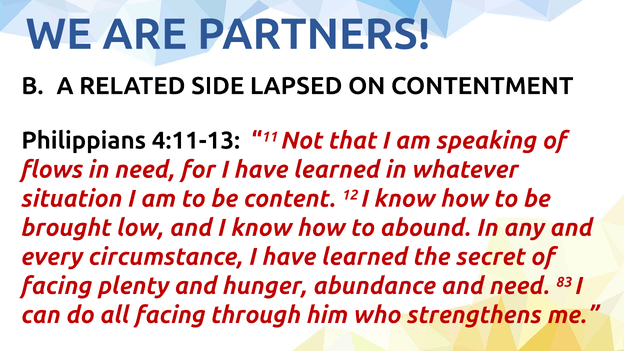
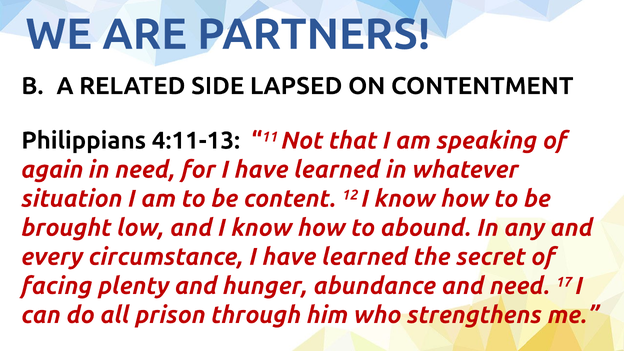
flows: flows -> again (52, 170)
83: 83 -> 17 (564, 282)
all facing: facing -> prison (170, 315)
